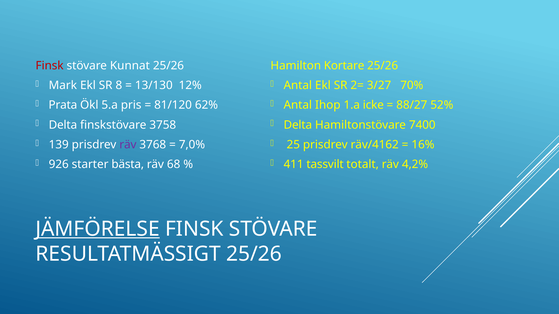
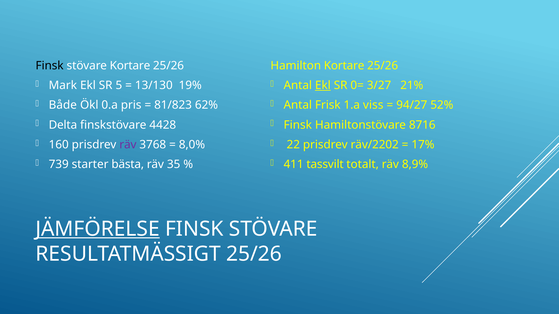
Finsk colour: red -> black (50, 66)
stövare Kunnat: Kunnat -> Kortare (130, 66)
8: 8 -> 5 (119, 85)
12%: 12% -> 19% (190, 85)
Ekl underline: none -> present (323, 85)
2=: 2= -> 0= (357, 85)
70%: 70% -> 21% (412, 85)
Prata: Prata -> Både (63, 105)
5.a: 5.a -> 0.a (110, 105)
81/120: 81/120 -> 81/823 (173, 105)
Ihop: Ihop -> Frisk (328, 105)
icke: icke -> viss (373, 105)
88/27: 88/27 -> 94/27 (412, 105)
3758: 3758 -> 4428 (163, 125)
Delta: Delta -> Finsk (298, 125)
7400: 7400 -> 8716 (422, 125)
139: 139 -> 160 (59, 145)
7,0%: 7,0% -> 8,0% (192, 145)
25: 25 -> 22 (293, 145)
räv/4162: räv/4162 -> räv/2202 (375, 145)
16%: 16% -> 17% (423, 145)
926: 926 -> 739 (59, 165)
68: 68 -> 35 (174, 165)
4,2%: 4,2% -> 8,9% (415, 165)
